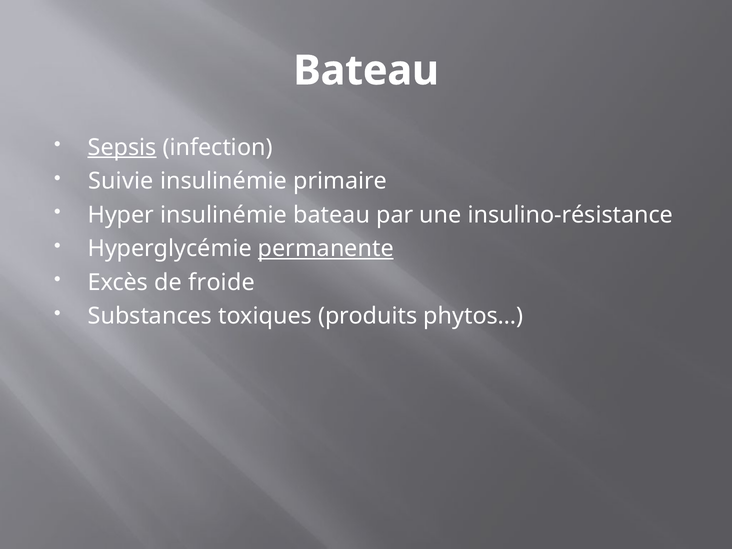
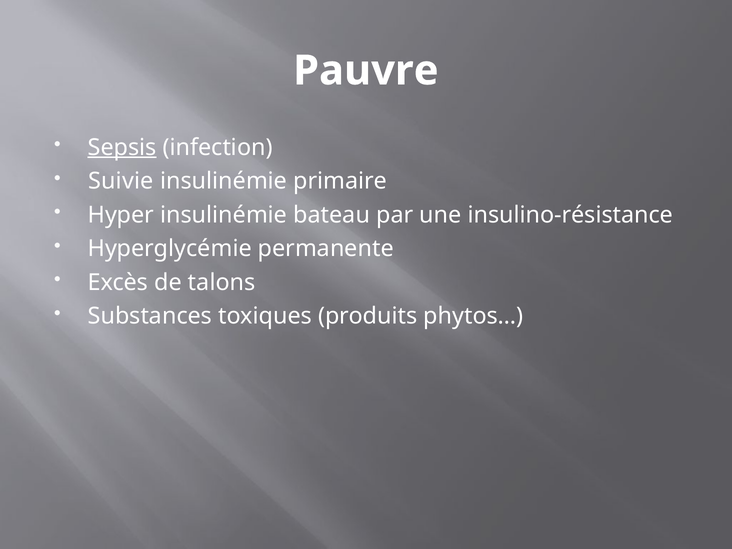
Bateau: Bateau -> Pauvre (366, 71)
permanente underline: present -> none (326, 249)
froide: froide -> talons (222, 282)
